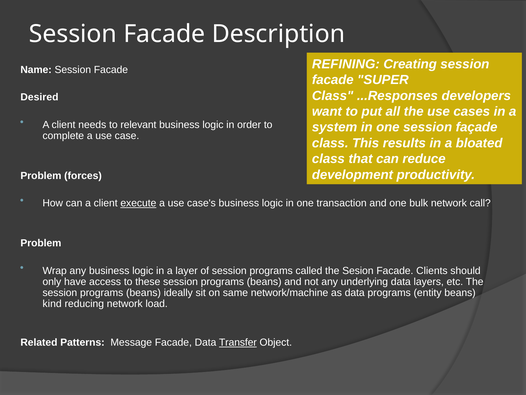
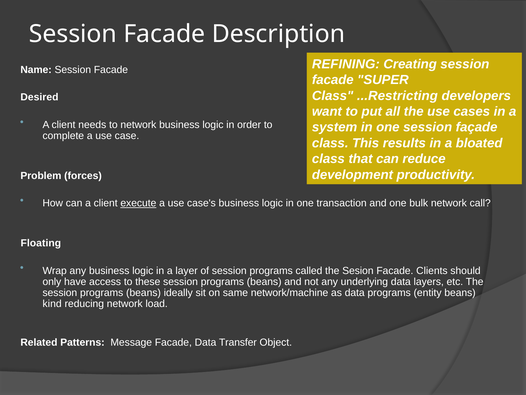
...Responses: ...Responses -> ...Restricting (397, 96)
to relevant: relevant -> network (138, 125)
Problem: Problem -> Floating (41, 243)
Transfer underline: present -> none (238, 342)
